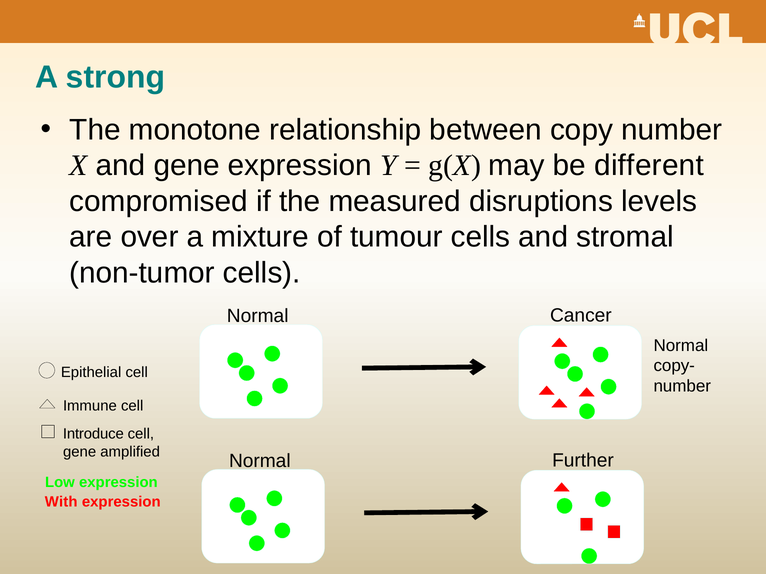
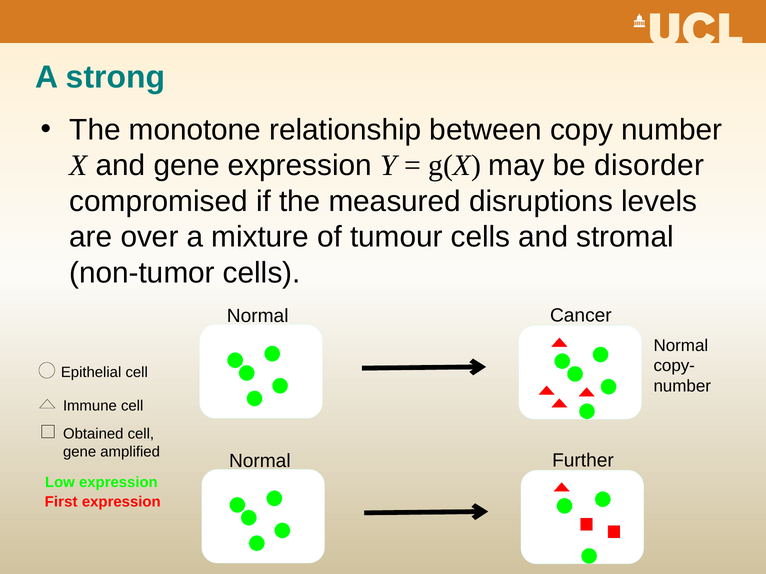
different: different -> disorder (649, 166)
Introduce: Introduce -> Obtained (93, 434)
With: With -> First (61, 502)
